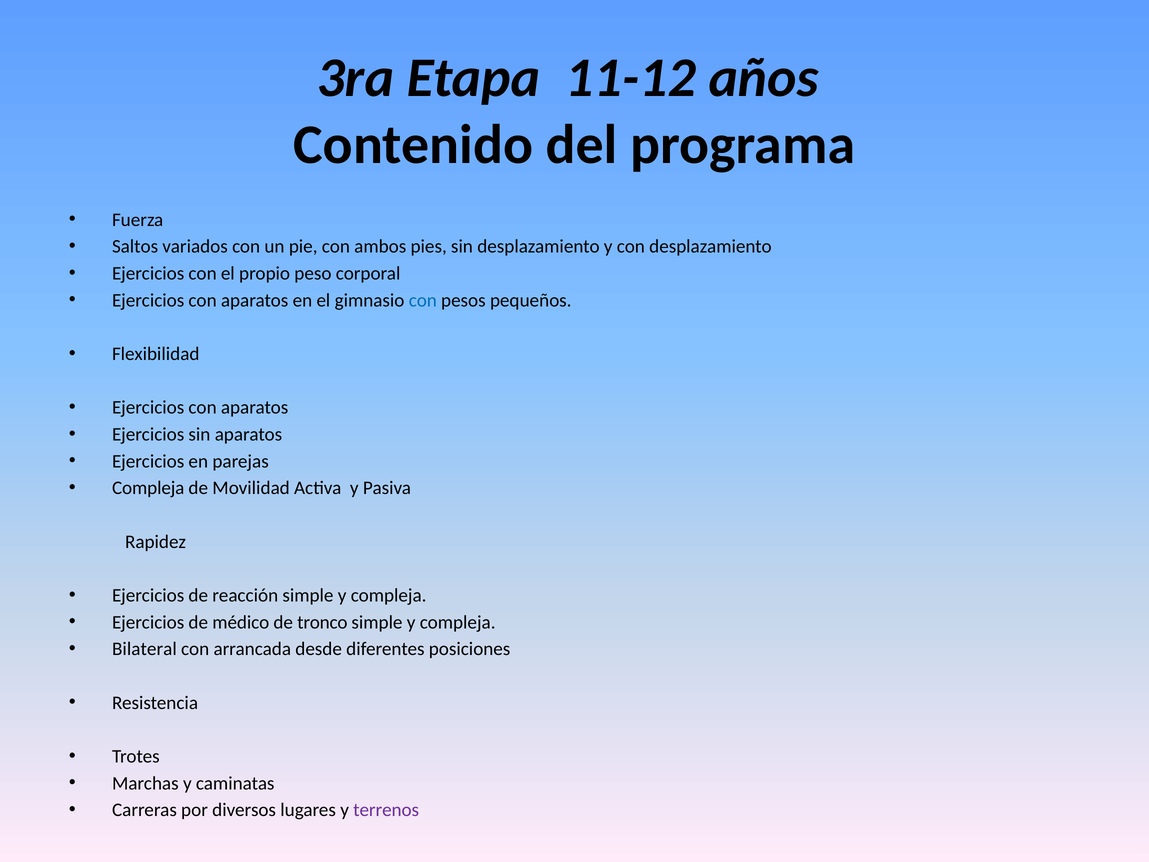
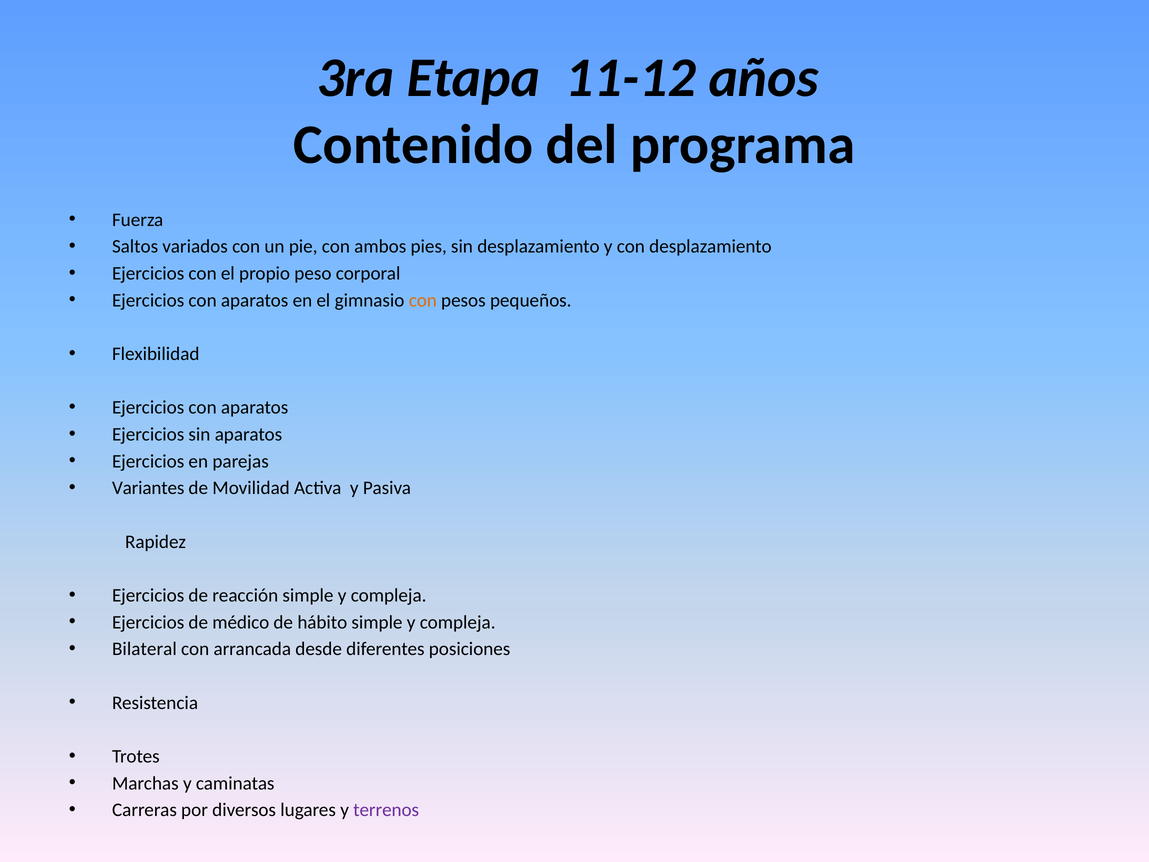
con colour: blue -> orange (423, 300)
Compleja: Compleja -> Variantes (148, 488)
tronco: tronco -> hábito (322, 622)
